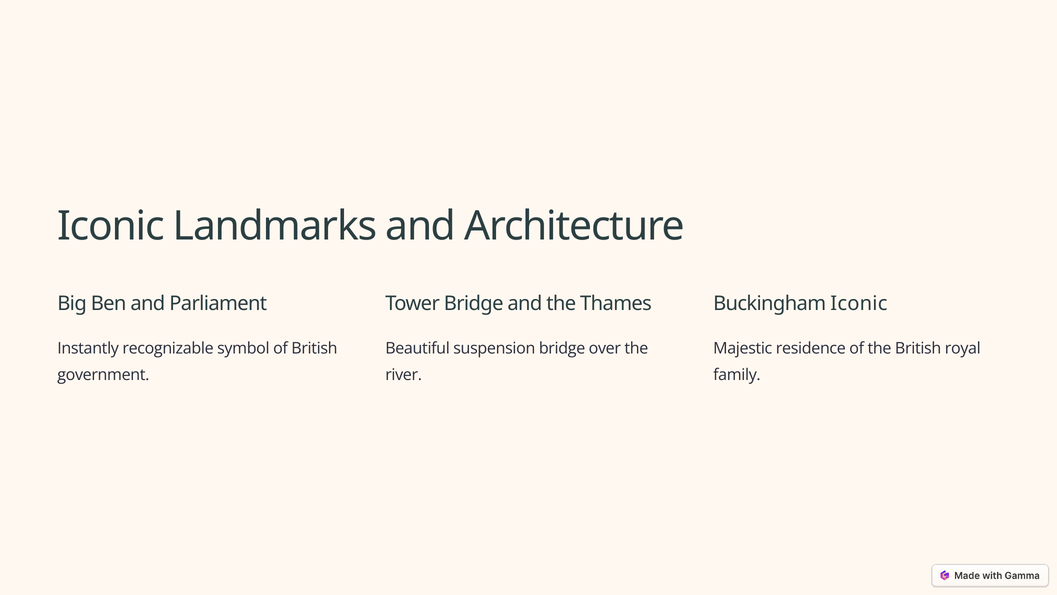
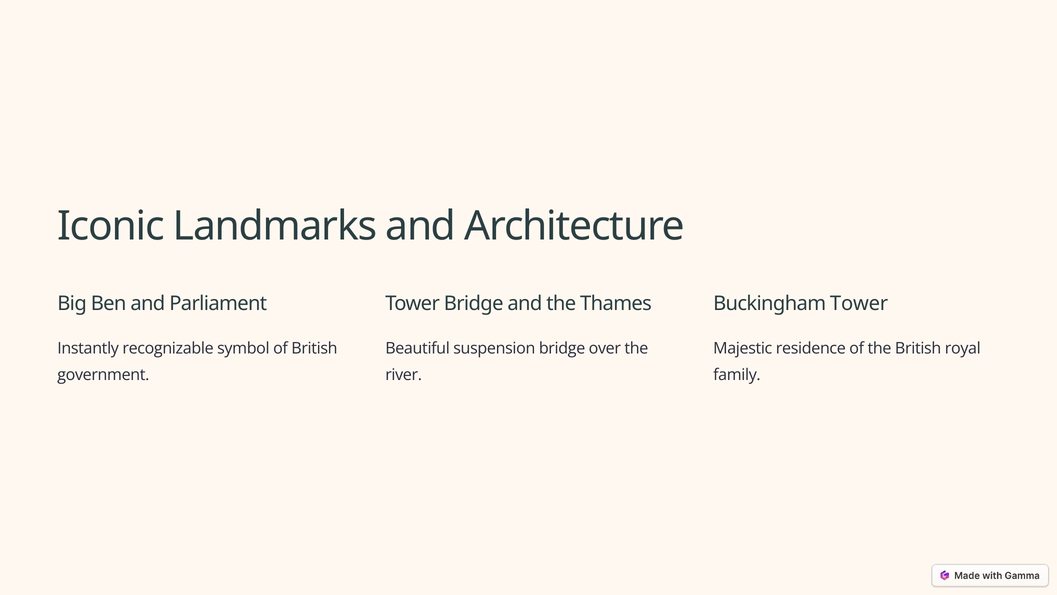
Buckingham Iconic: Iconic -> Tower (859, 303)
